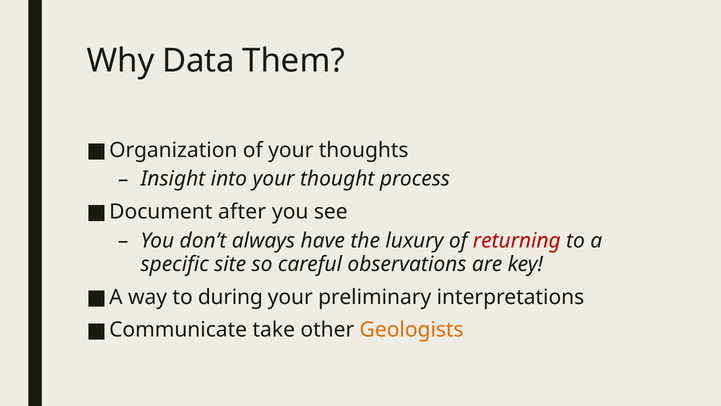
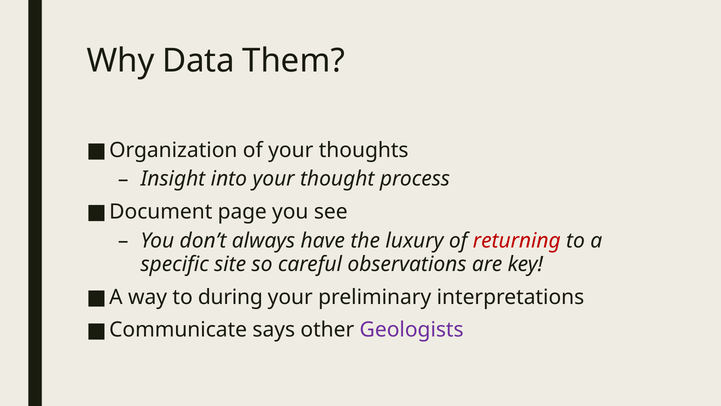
after: after -> page (242, 212)
take: take -> says (274, 330)
Geologists colour: orange -> purple (412, 330)
